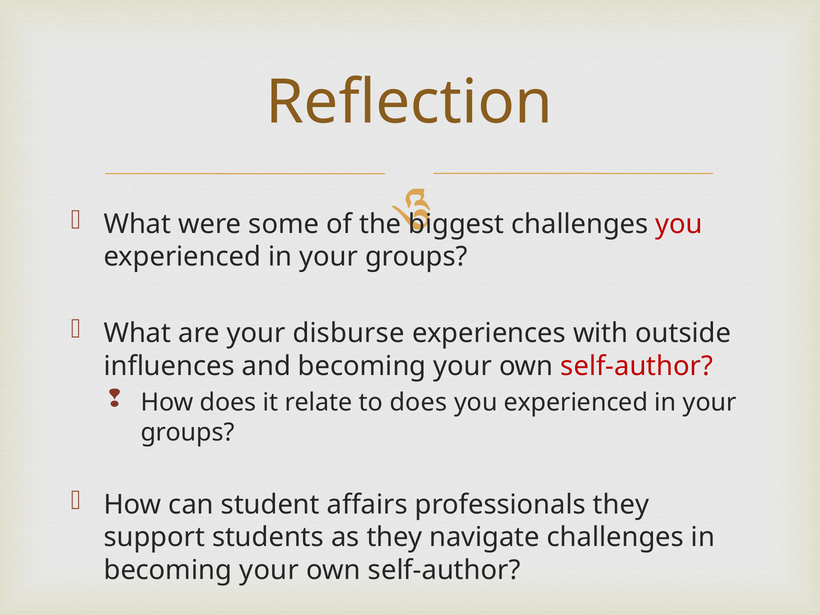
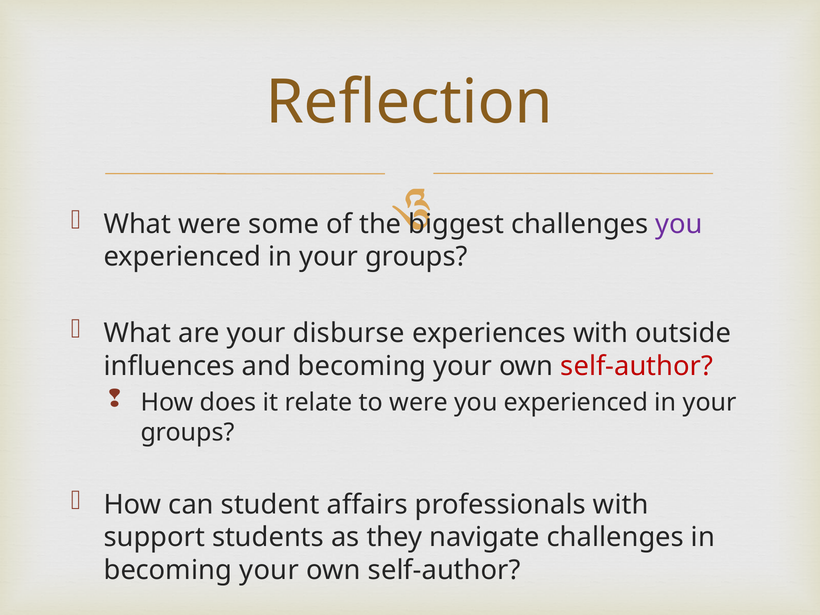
you colour: red -> purple (679, 224)
to does: does -> were (419, 402)
professionals they: they -> with (621, 504)
